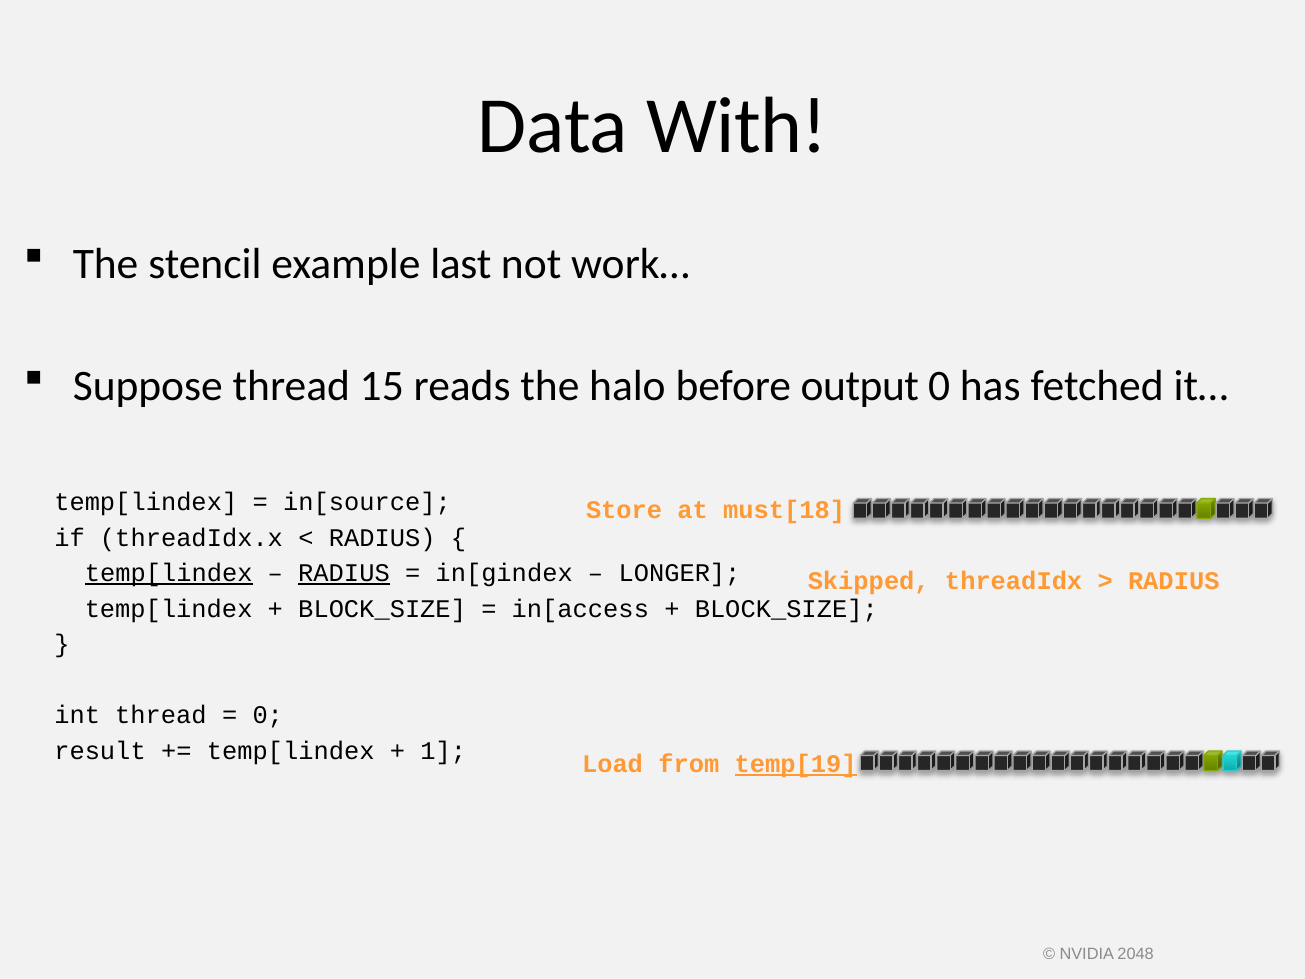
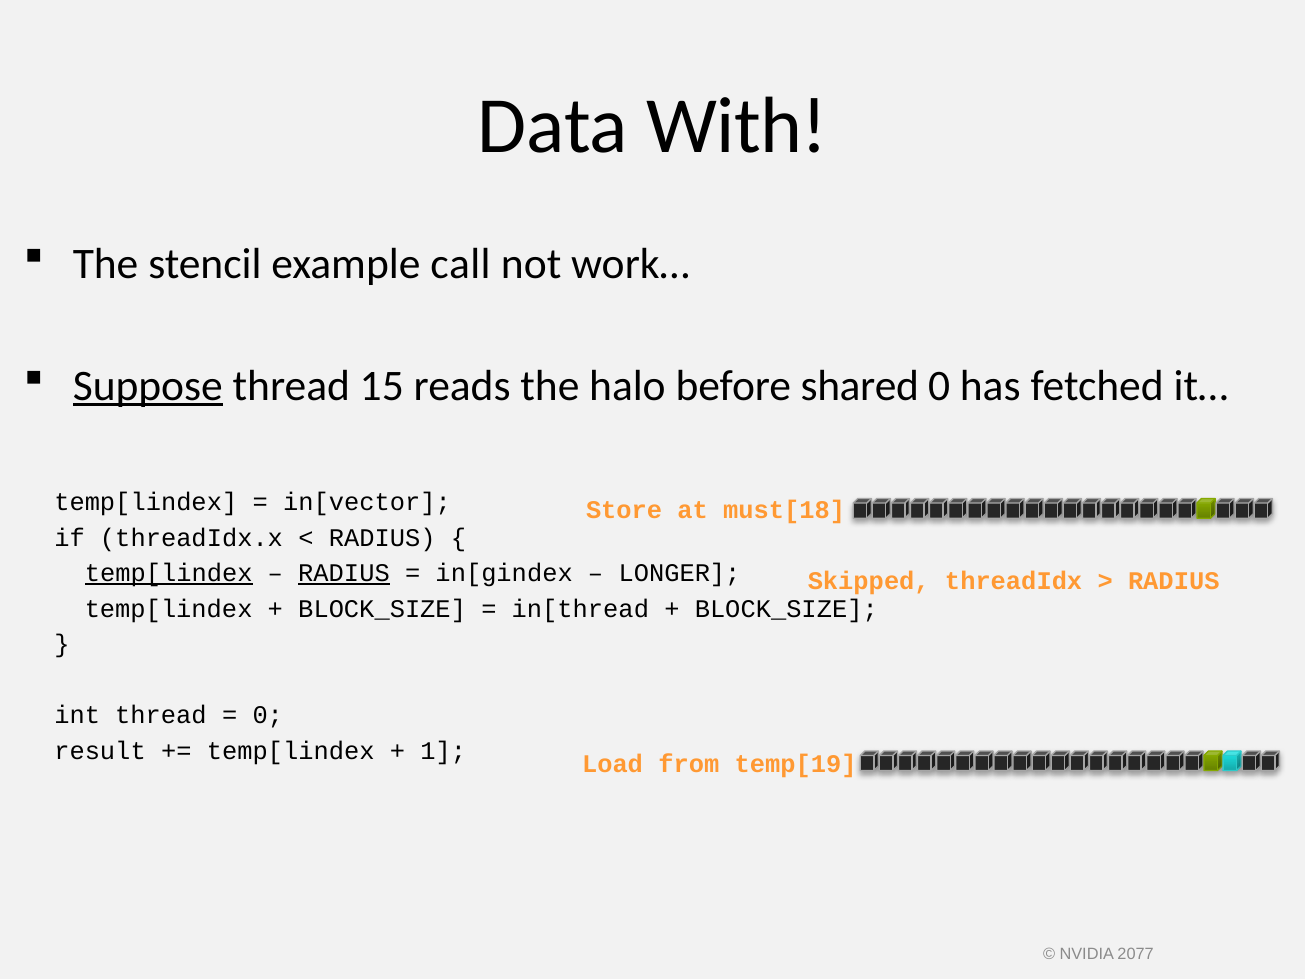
last: last -> call (461, 264)
Suppose underline: none -> present (148, 386)
output: output -> shared (860, 386)
in[source: in[source -> in[vector (367, 502)
in[access: in[access -> in[thread (580, 609)
temp[19 underline: present -> none (796, 764)
2048: 2048 -> 2077 (1136, 954)
